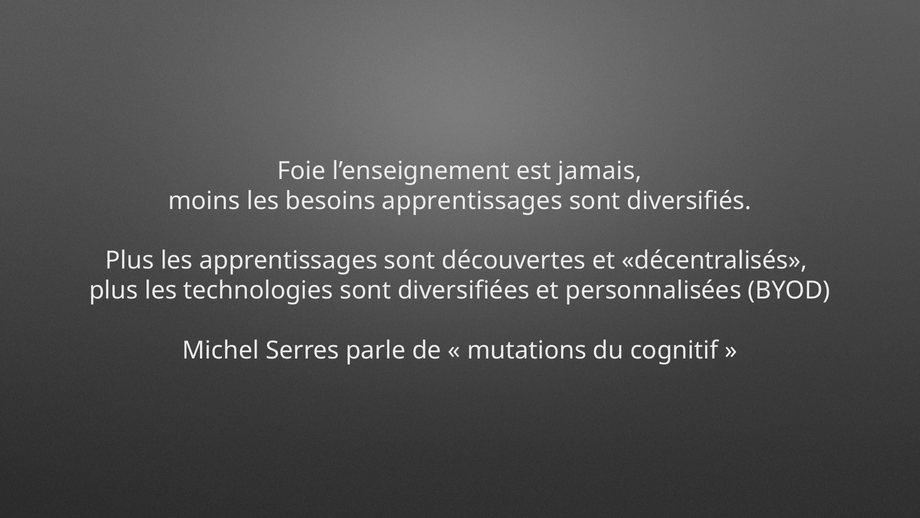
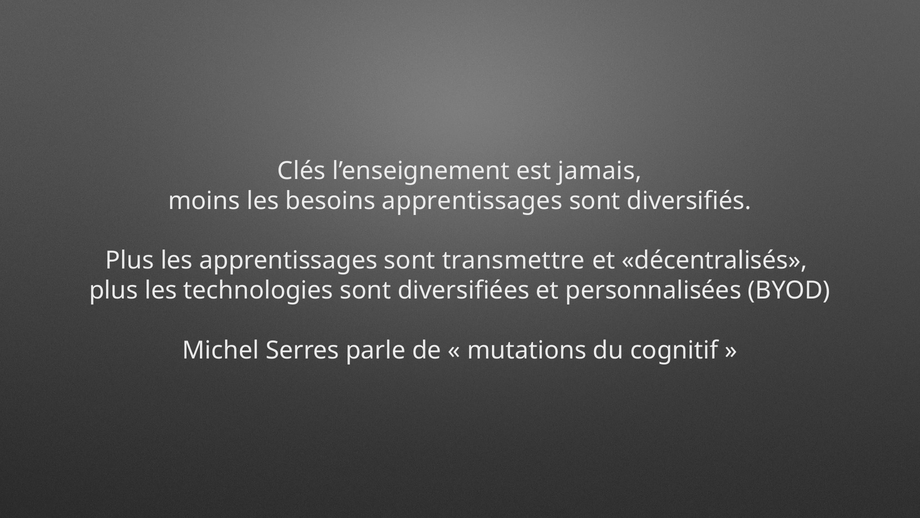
Foie: Foie -> Clés (302, 171)
découvertes: découvertes -> transmettre (514, 260)
